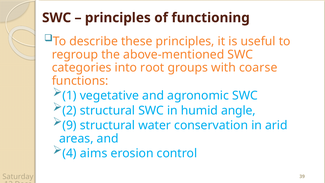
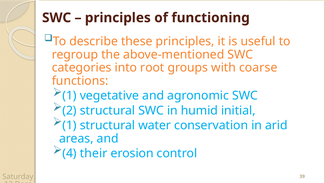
angle: angle -> initial (238, 110)
9: 9 -> 1 (69, 125)
aims: aims -> their (94, 153)
